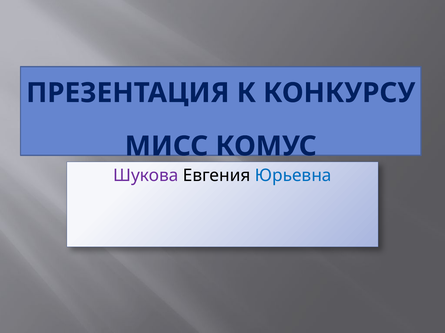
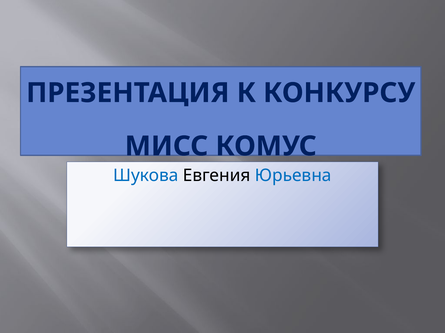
Шукова colour: purple -> blue (146, 176)
